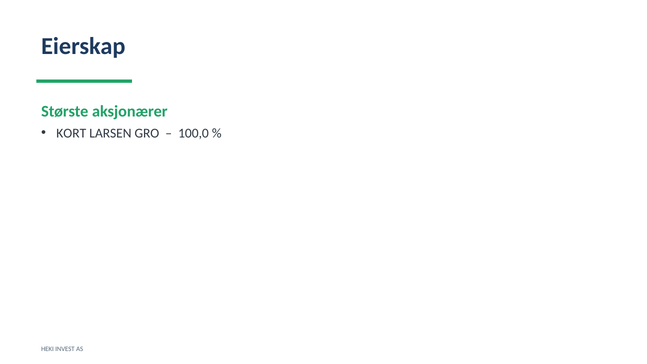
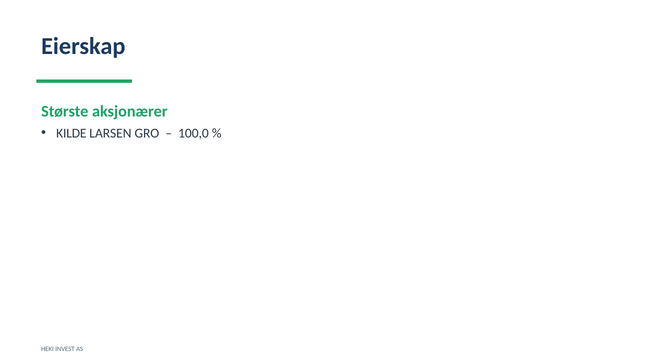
KORT: KORT -> KILDE (71, 133)
